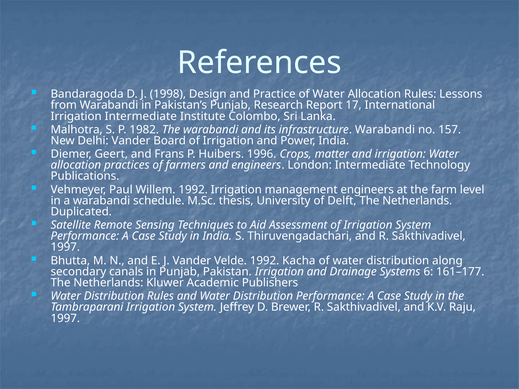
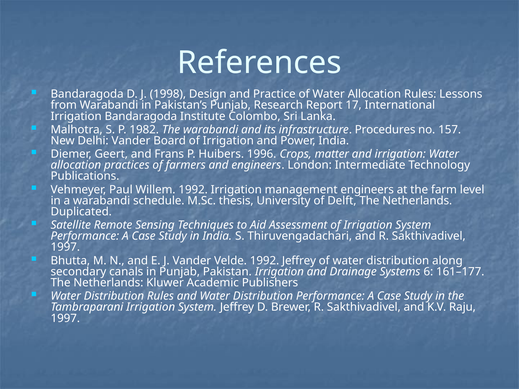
Irrigation Intermediate: Intermediate -> Bandaragoda (141, 116)
infrastructure Warabandi: Warabandi -> Procedures (385, 130)
1992 Kacha: Kacha -> Jeffrey (299, 261)
